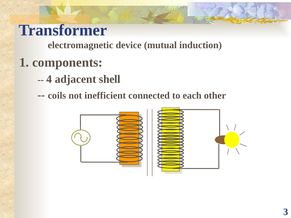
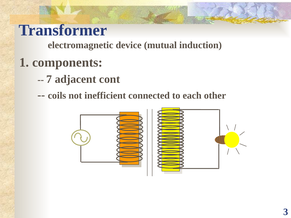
4: 4 -> 7 (49, 79)
shell: shell -> cont (110, 79)
